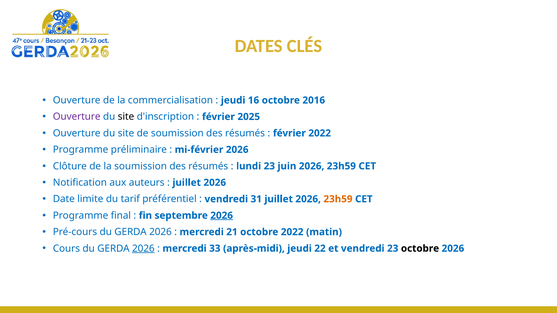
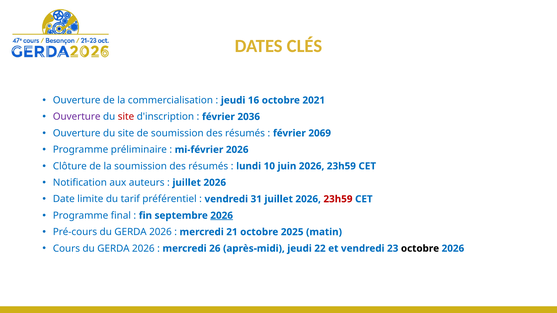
2016: 2016 -> 2021 (314, 100)
site colour: black -> red (126, 117)
2025: 2025 -> 2036 (249, 117)
février 2022: 2022 -> 2069 (320, 133)
lundi 23: 23 -> 10 (269, 166)
23h59 colour: orange -> red (338, 199)
octobre 2022: 2022 -> 2025 (292, 232)
2026 underline: present -> none (143, 249)
33: 33 -> 26 (215, 249)
